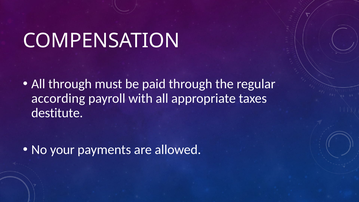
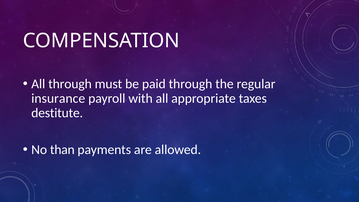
according: according -> insurance (58, 98)
your: your -> than (62, 150)
